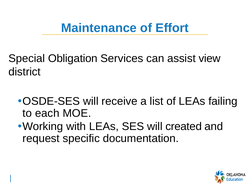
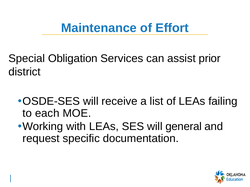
view: view -> prior (210, 59)
created: created -> general (184, 127)
